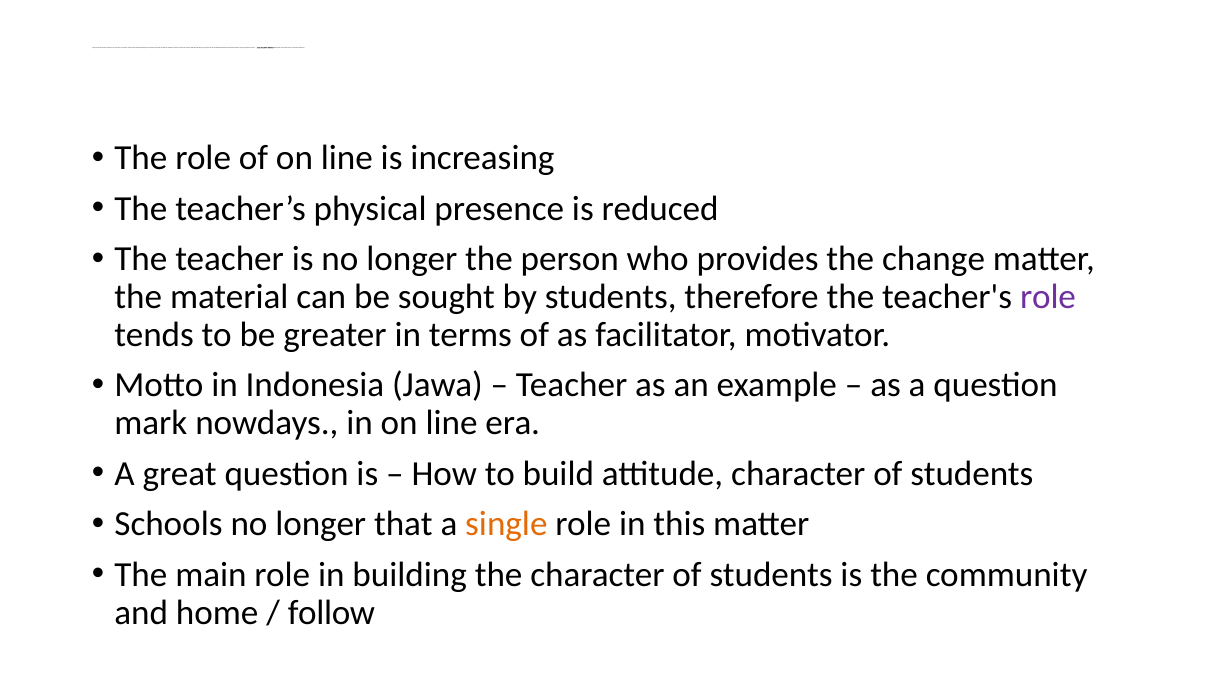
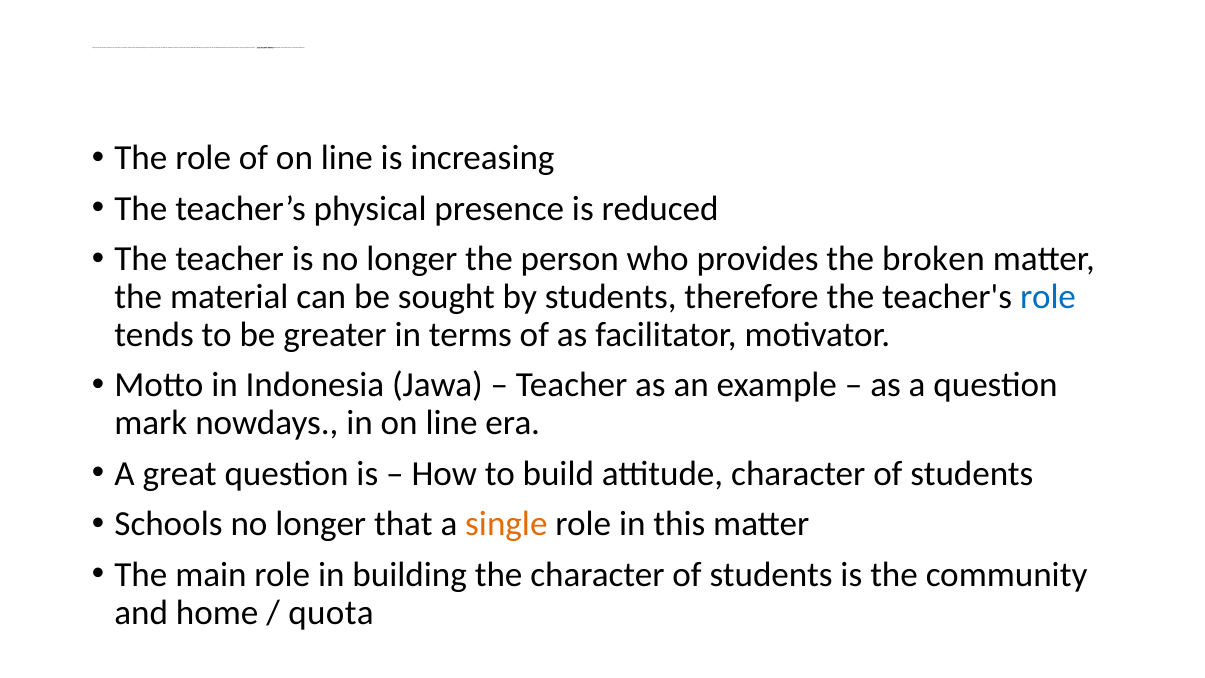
change: change -> broken (933, 259)
role colour: purple -> blue (1048, 297)
follow: follow -> quota (331, 612)
